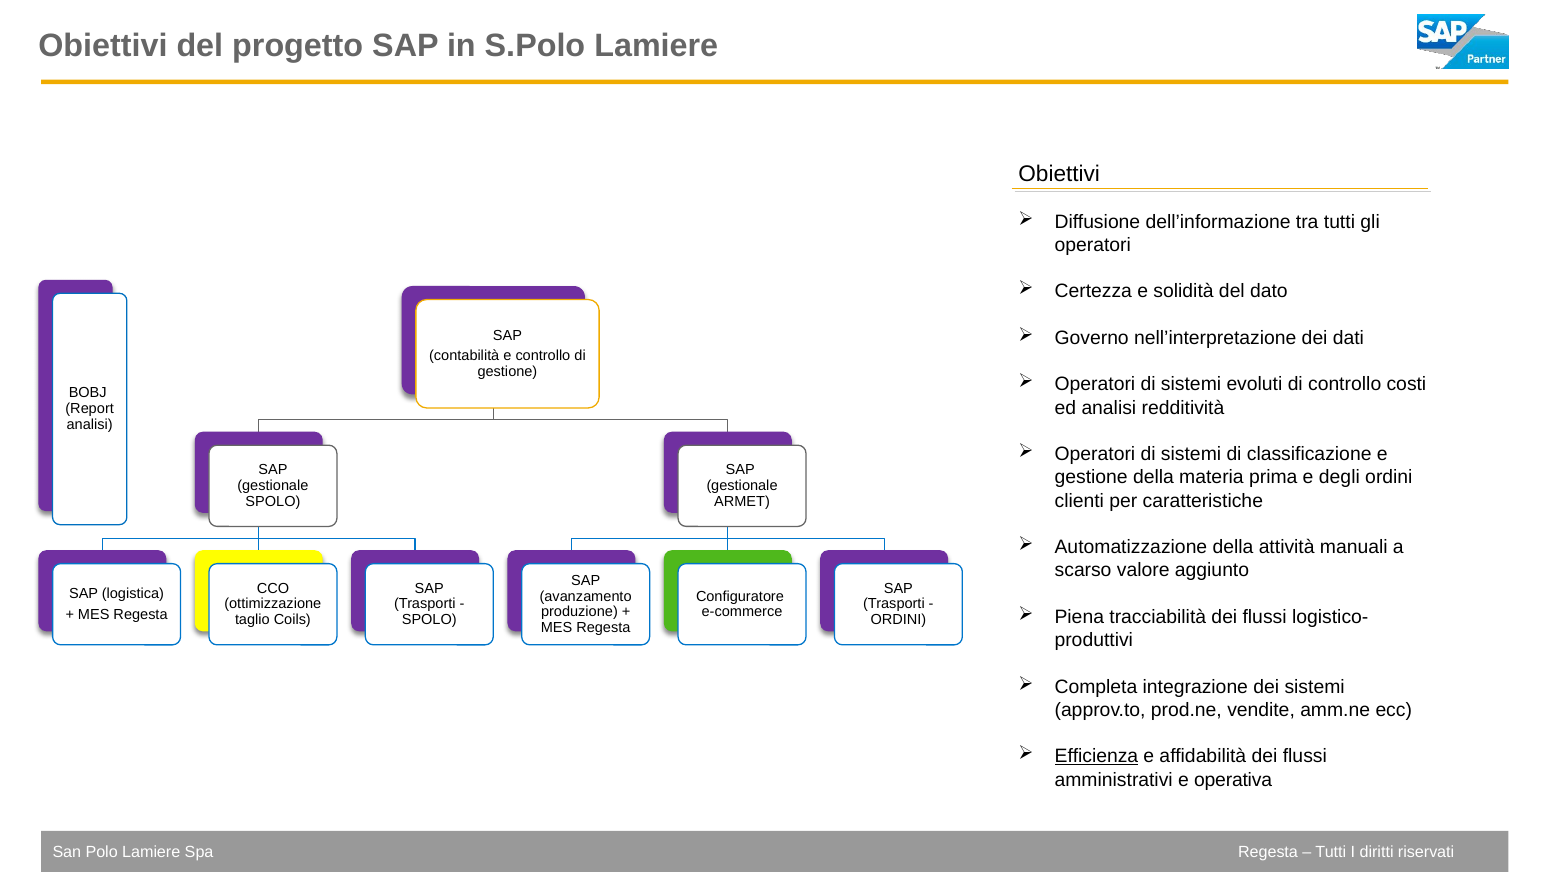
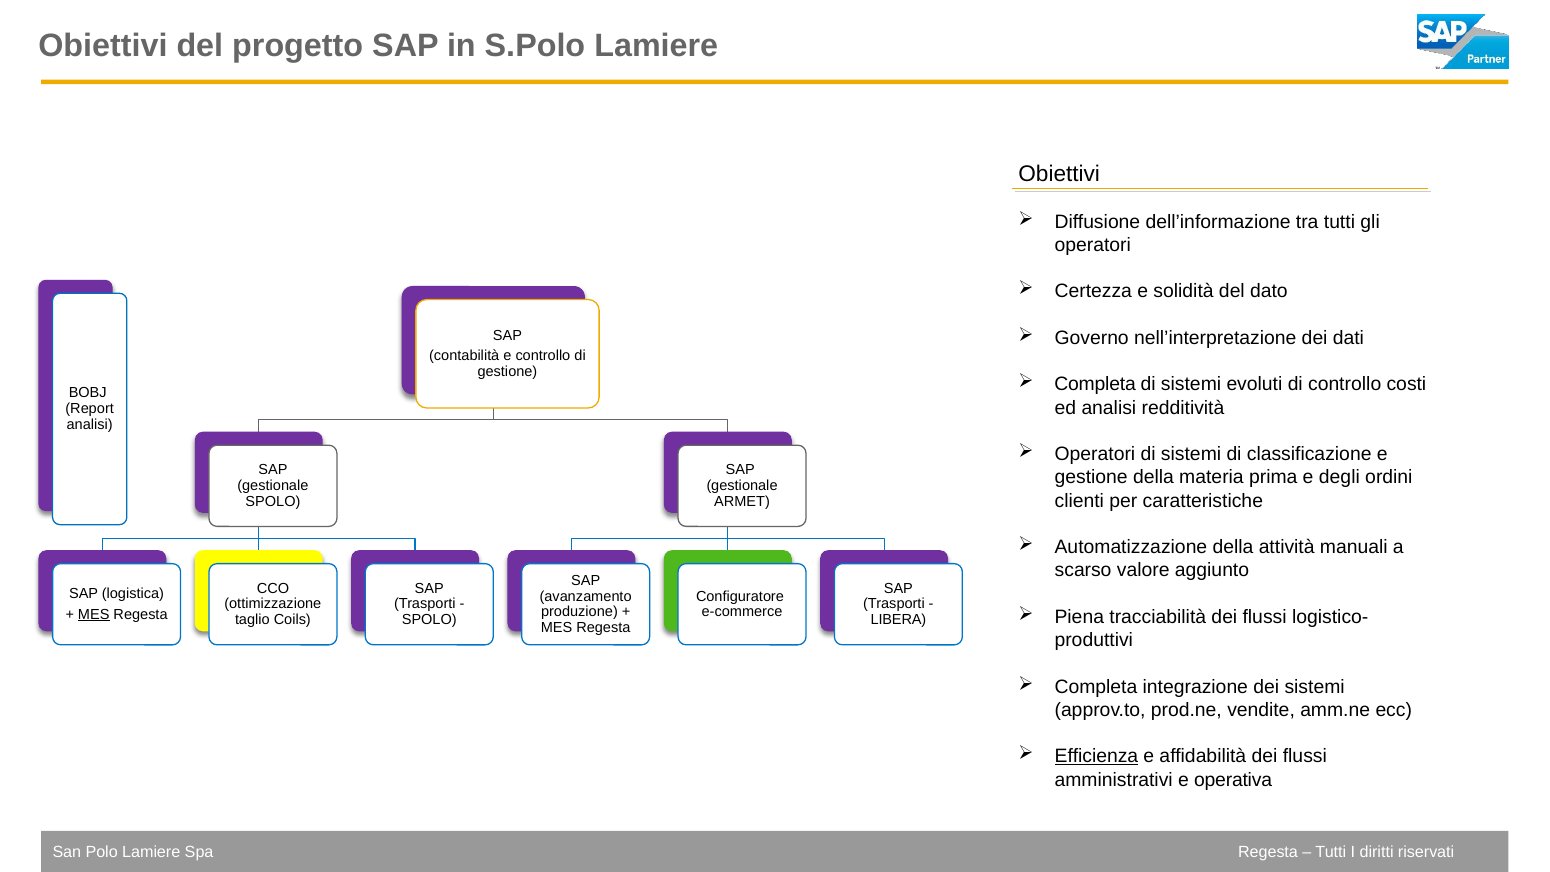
Operatori: Operatori -> Completa (1095, 384)
MES underline: none -> present (94, 614)
ORDINI: ORDINI -> LIBERA (898, 620)
